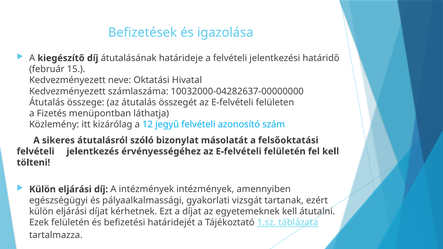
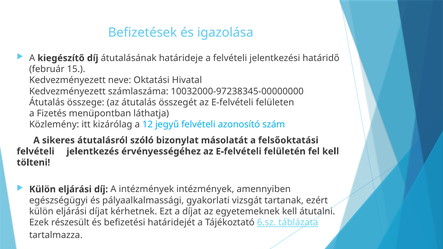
10032000-04282637-00000000: 10032000-04282637-00000000 -> 10032000-97238345-00000000 (237, 91)
Ezek felületén: felületén -> részesült (70, 223)
1.sz: 1.sz -> 6.sz (267, 223)
